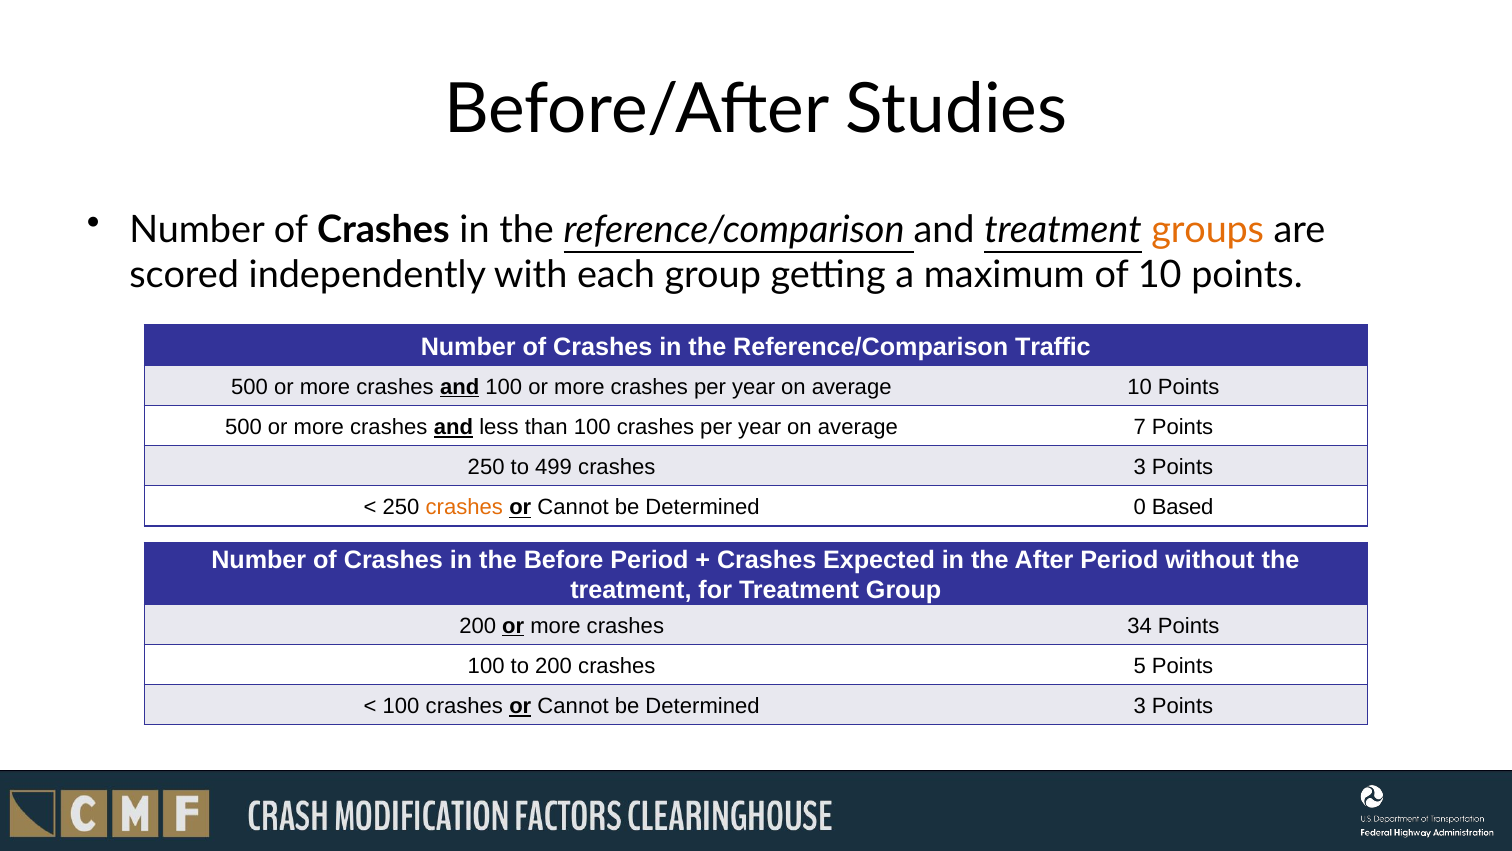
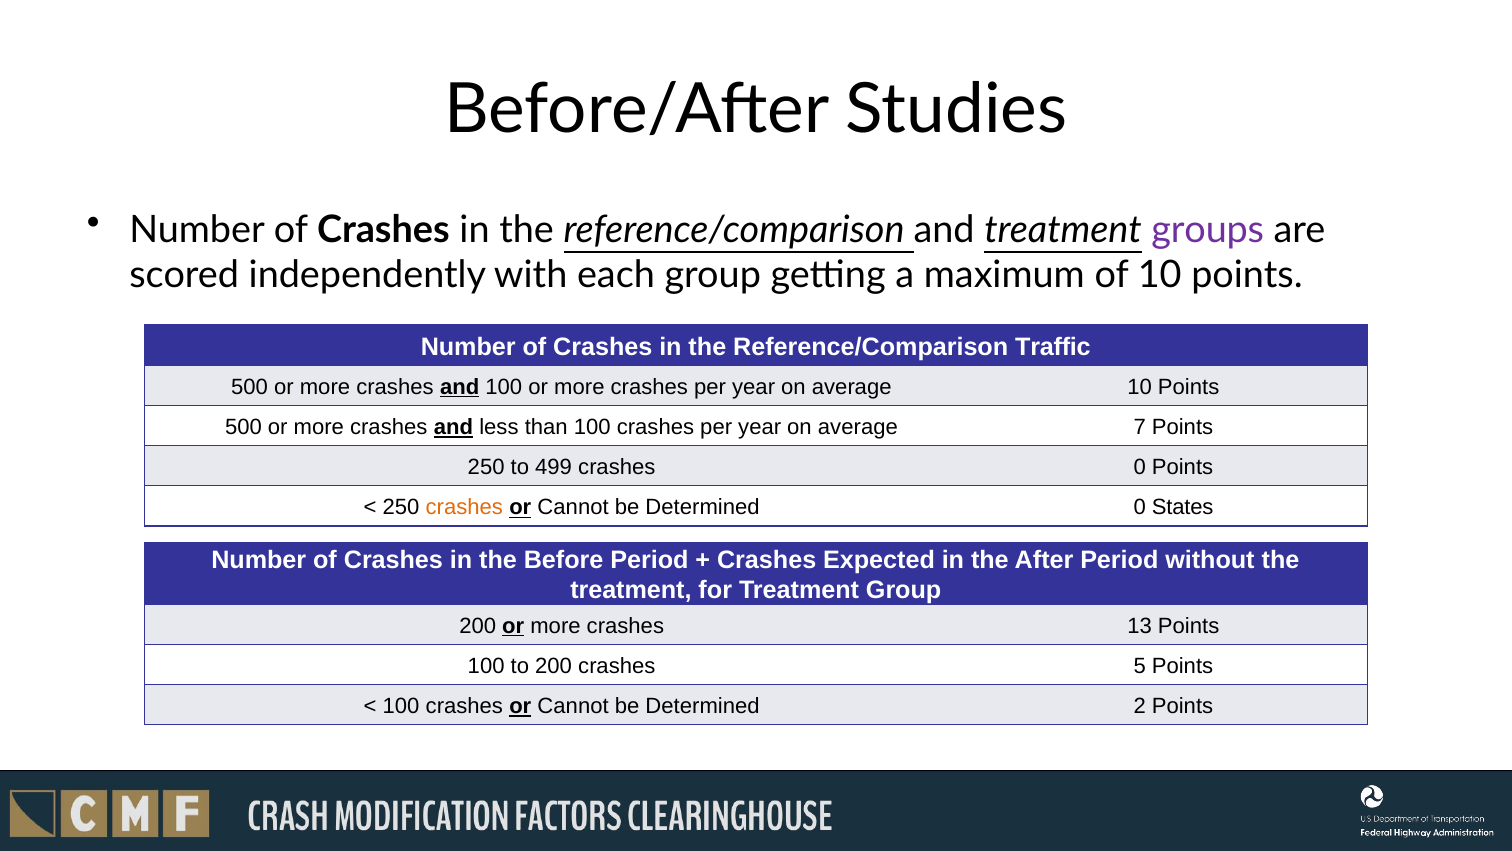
groups colour: orange -> purple (1208, 229)
crashes 3: 3 -> 0 (1140, 467)
Based: Based -> States (1183, 507)
34: 34 -> 13 (1140, 626)
Determined 3: 3 -> 2 (1140, 706)
